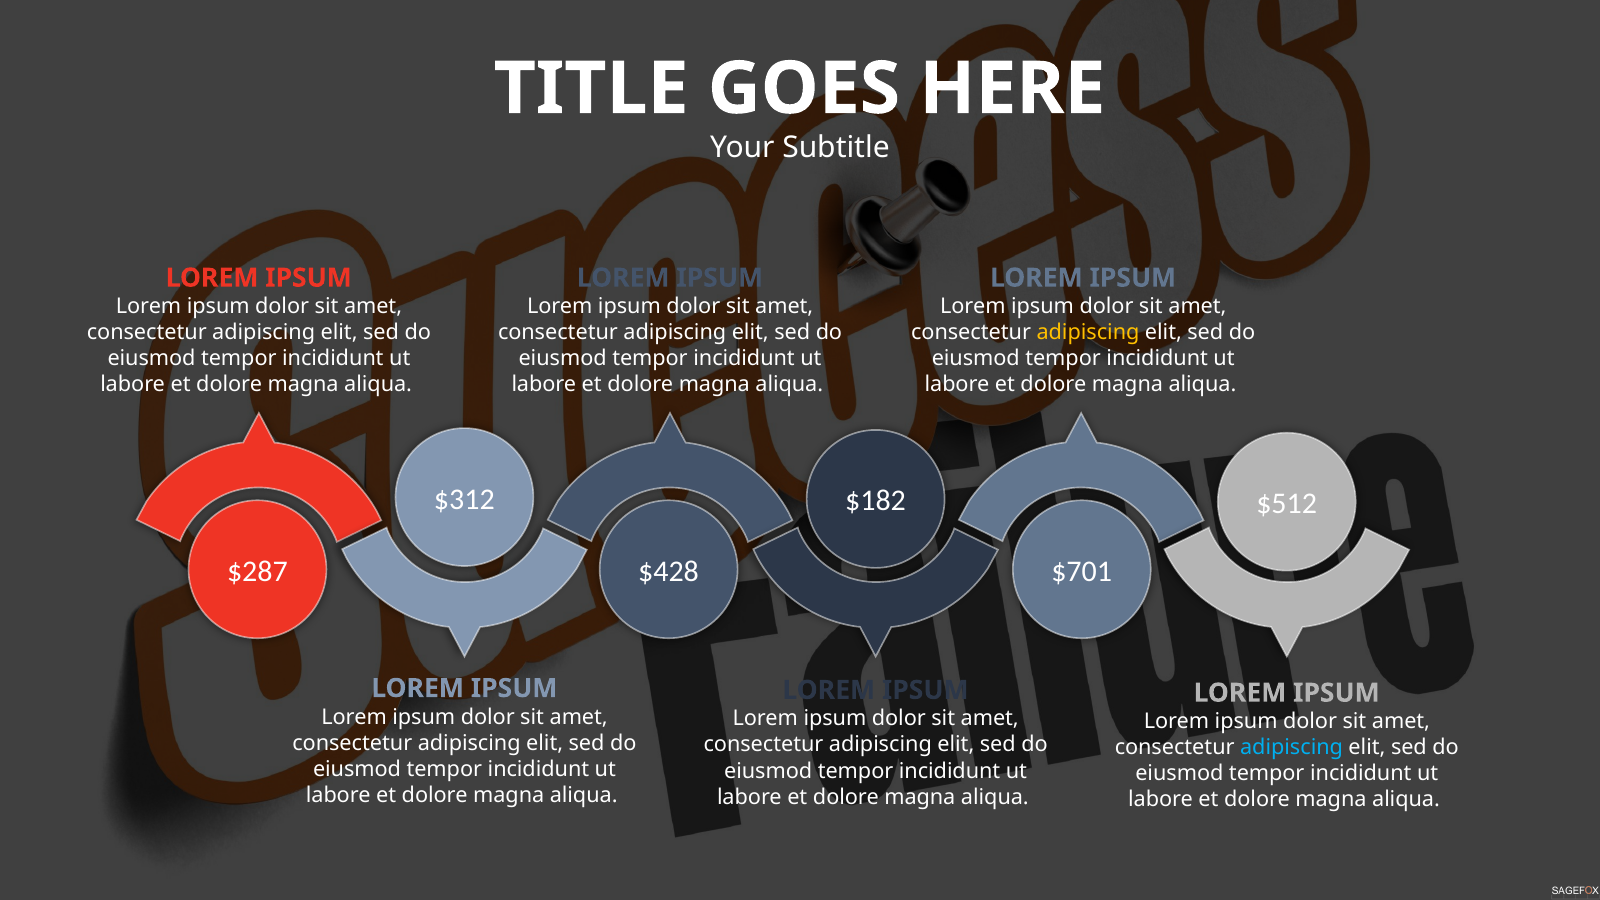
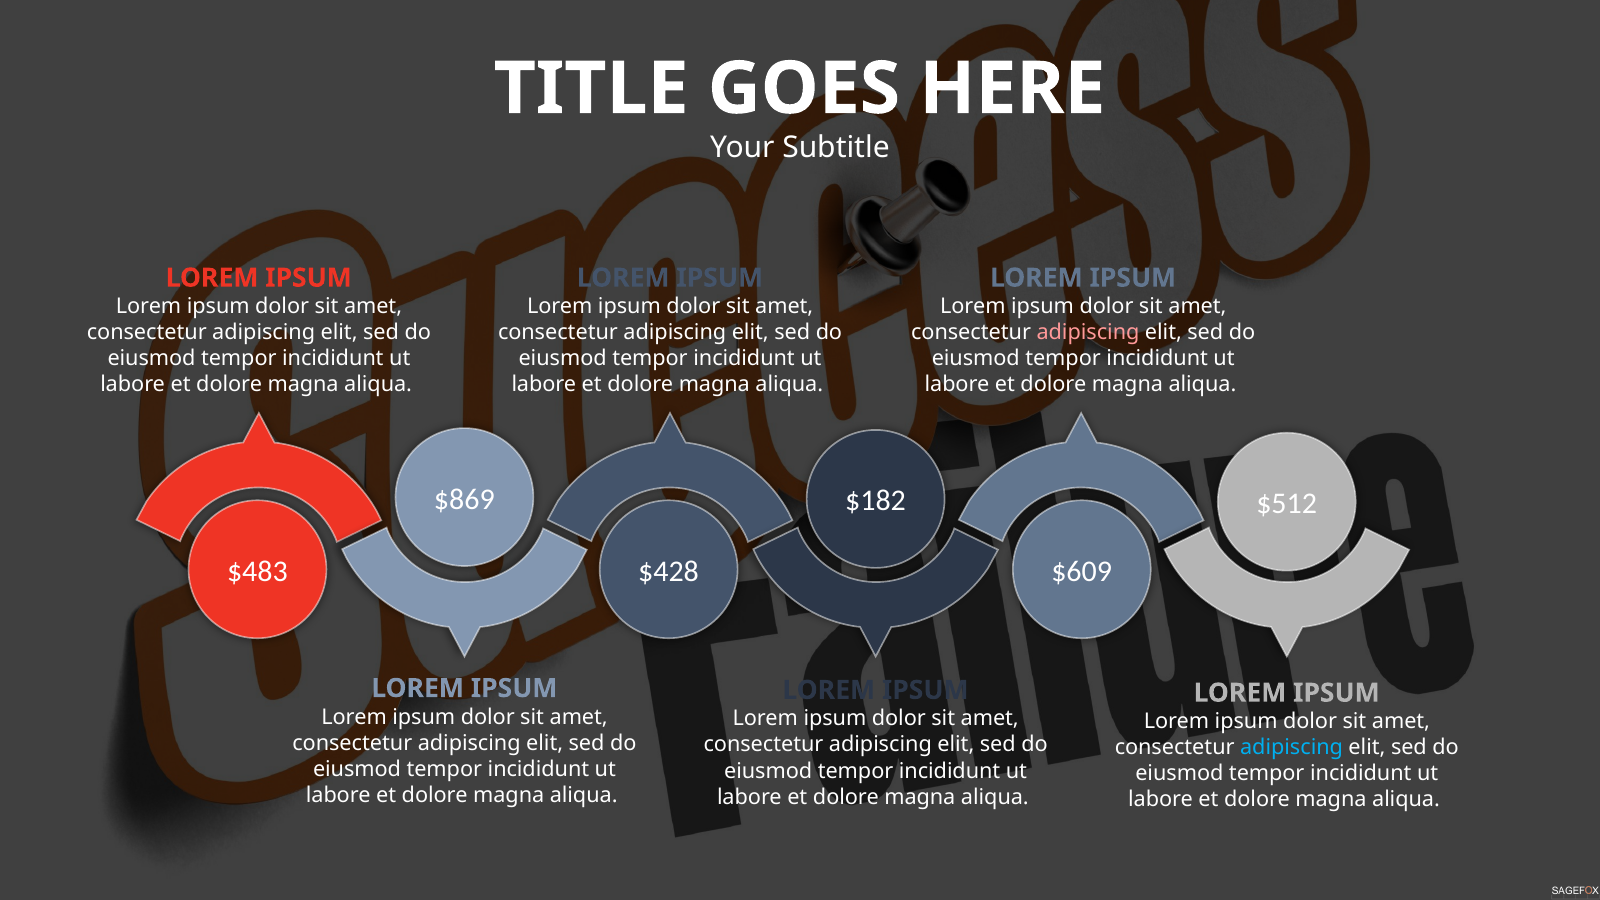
adipiscing colour: yellow -> pink (1088, 333)
$312: $312 -> $869 (464, 499)
$287: $287 -> $483 (257, 571)
$701: $701 -> $609 (1082, 571)
